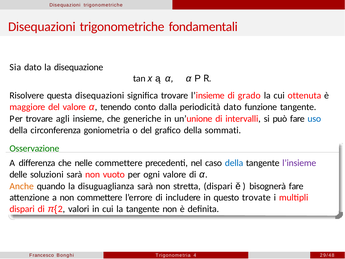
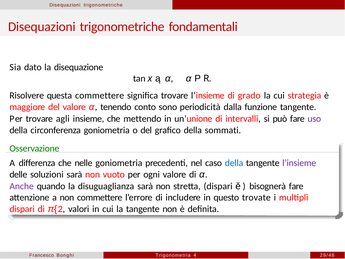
questa disequazioni: disequazioni -> commettere (100, 96)
ottenuta: ottenuta -> strategia (304, 96)
dalla: dalla -> sono (168, 107)
periodicità dato: dato -> dalla (233, 107)
generiche: generiche -> mettendo (142, 119)
uso colour: blue -> purple (314, 119)
nelle commettere: commettere -> goniometria (119, 163)
Anche colour: orange -> purple (22, 186)
